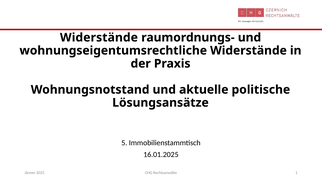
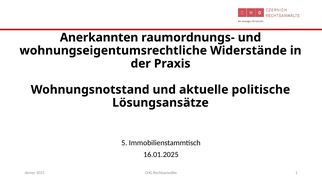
Widerstände: Widerstände -> Anerkannten (99, 38)
